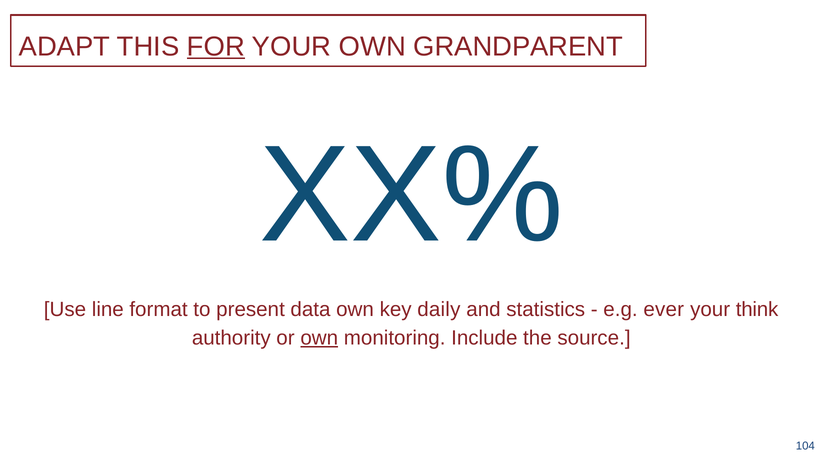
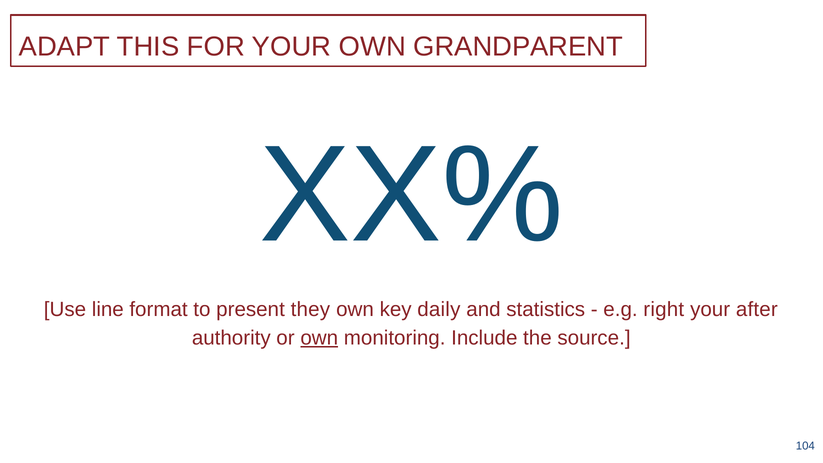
FOR underline: present -> none (216, 47)
data: data -> they (310, 309)
ever: ever -> right (664, 309)
think: think -> after (757, 309)
